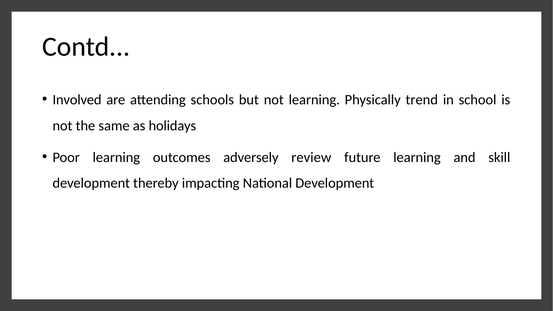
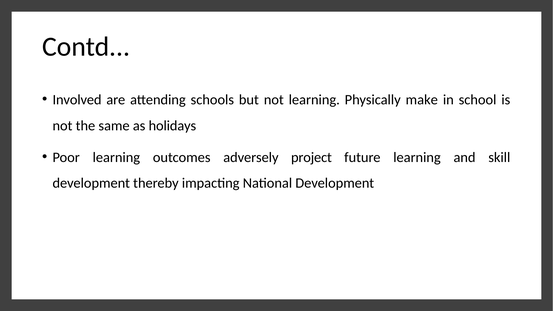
trend: trend -> make (422, 100)
review: review -> project (311, 157)
